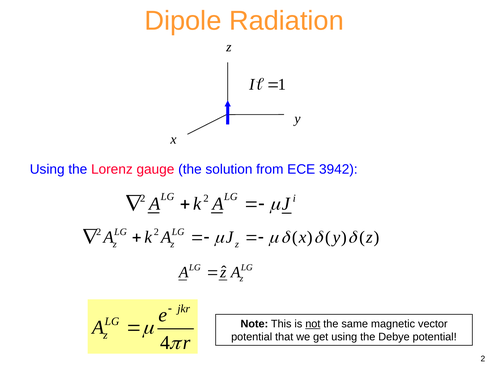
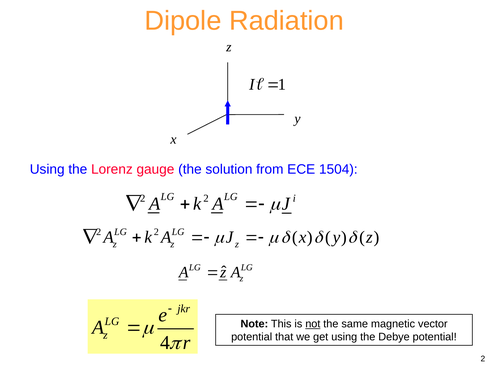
3942: 3942 -> 1504 (338, 169)
